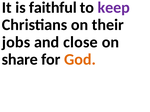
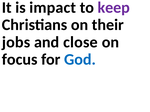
faithful: faithful -> impact (53, 8)
share: share -> focus (20, 60)
God colour: orange -> blue (80, 60)
